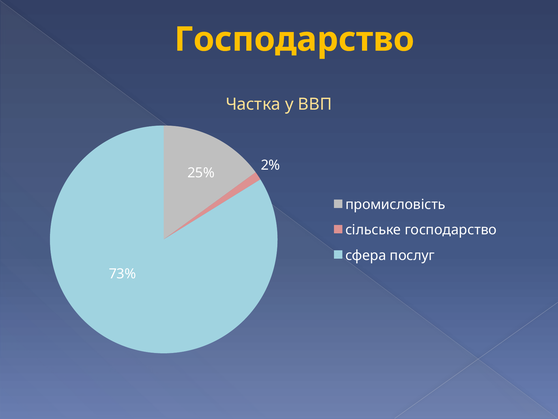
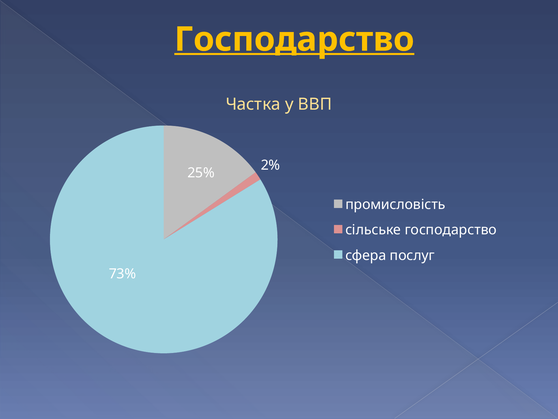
Господарство underline: none -> present (294, 39)
